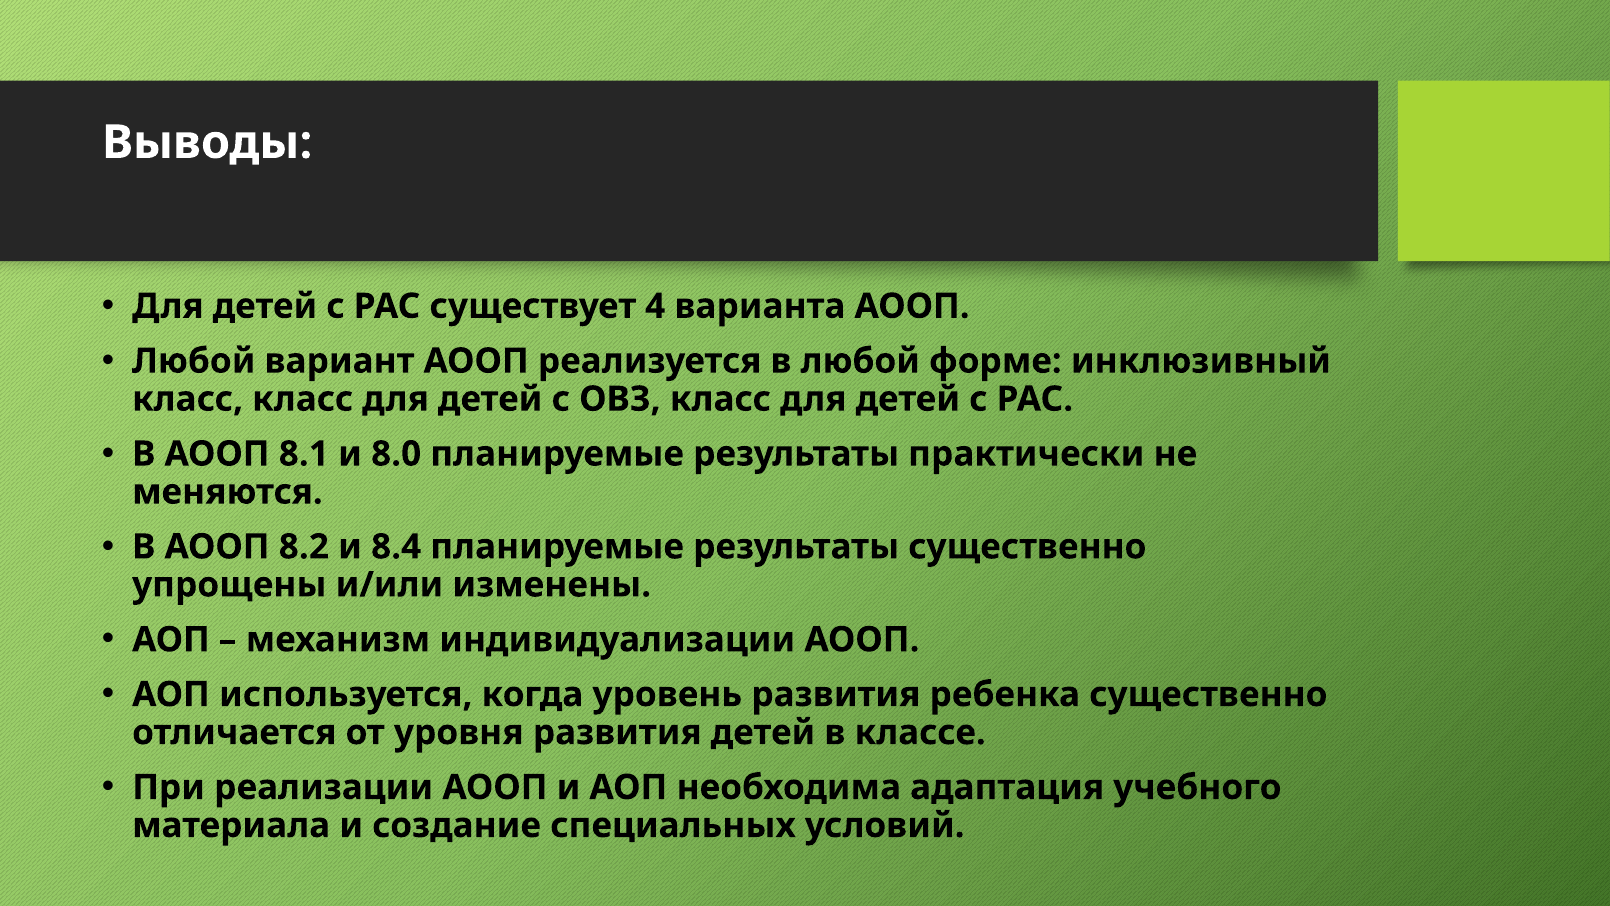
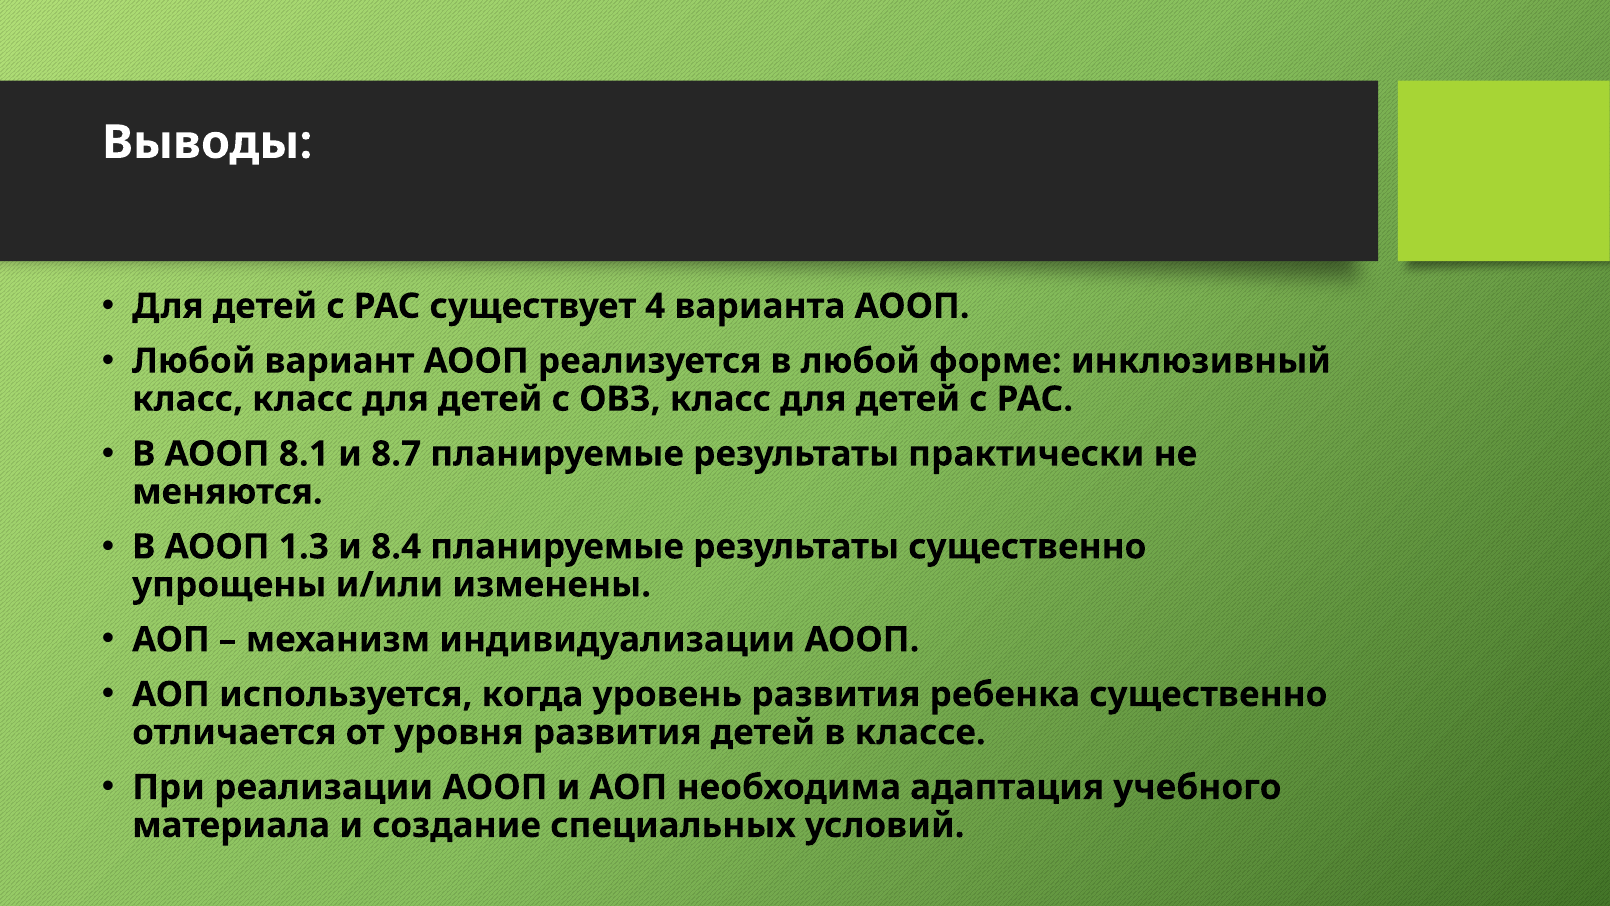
8.0: 8.0 -> 8.7 (396, 454)
8.2: 8.2 -> 1.3 (304, 547)
